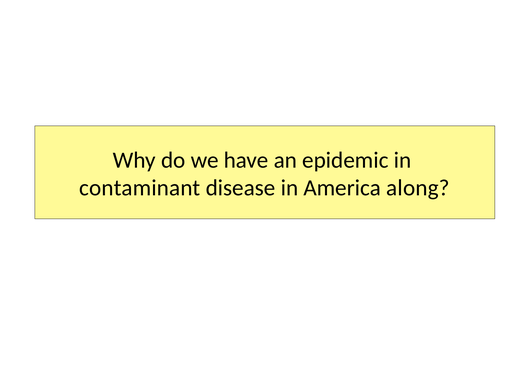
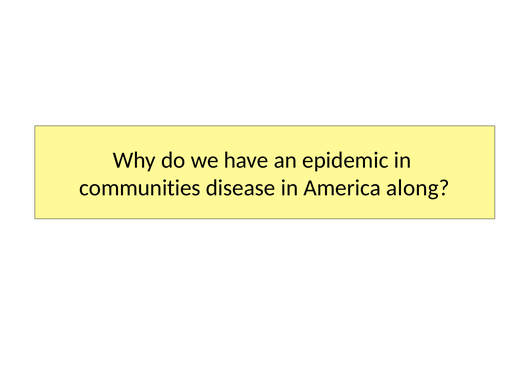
contaminant: contaminant -> communities (140, 188)
